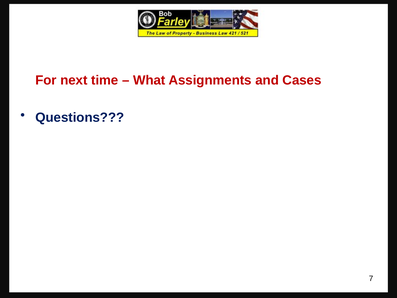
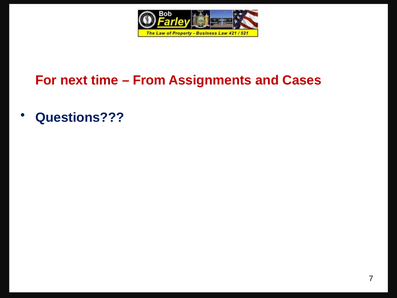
What: What -> From (149, 80)
